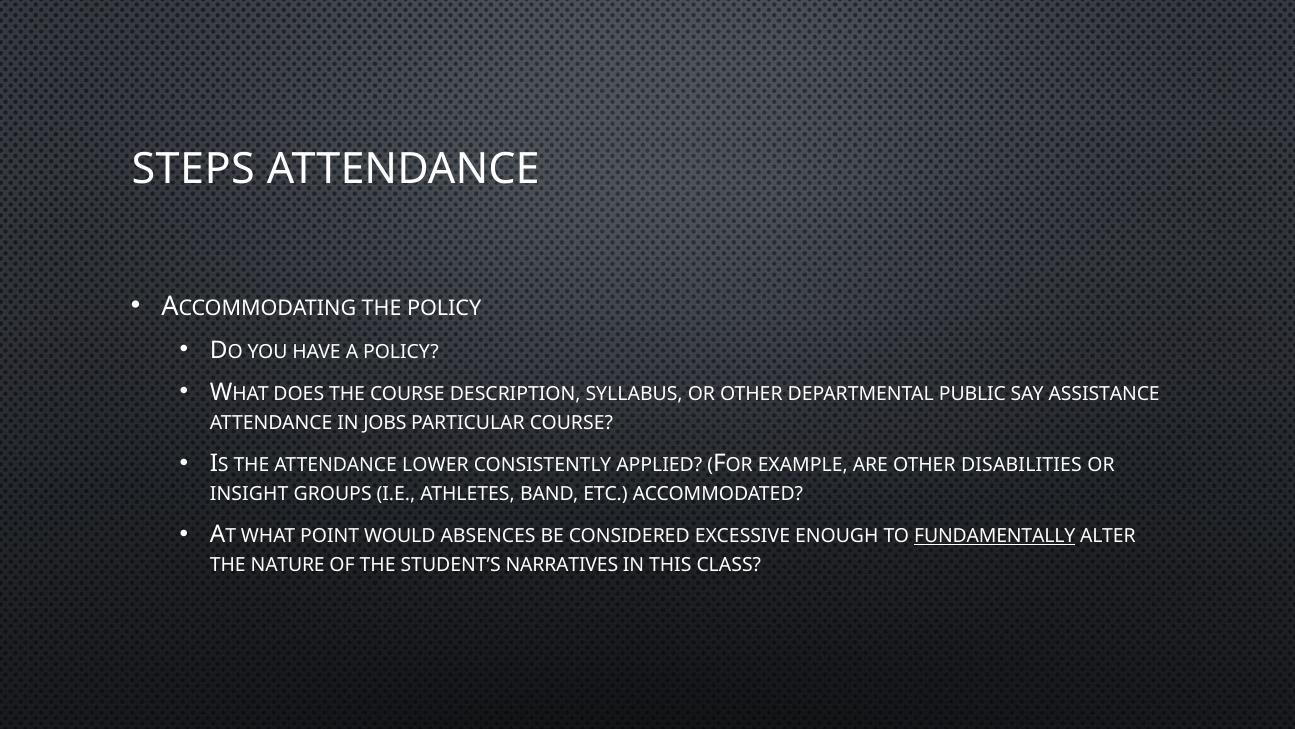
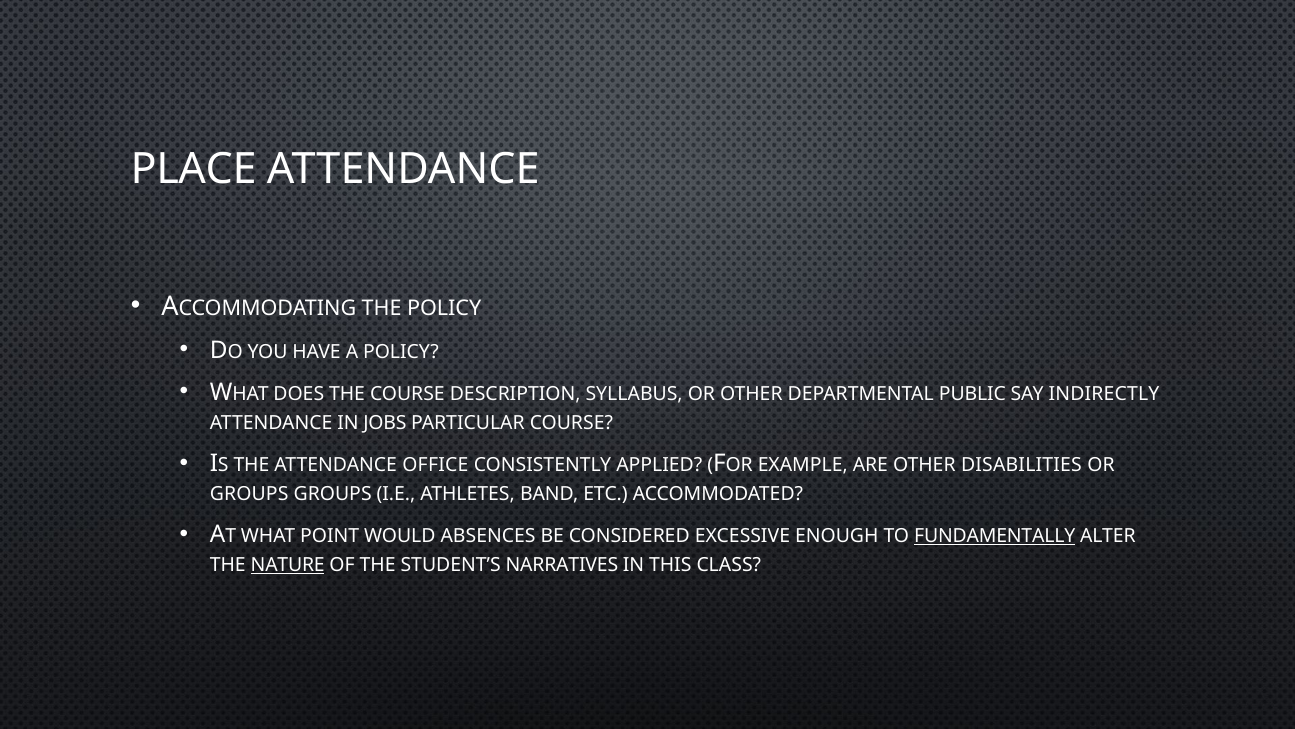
STEPS: STEPS -> PLACE (194, 169)
ASSISTANCE: ASSISTANCE -> INDIRECTLY (1104, 393)
LOWER: LOWER -> OFFICE (435, 465)
INSIGHT: INSIGHT -> GROUPS (249, 494)
NATURE underline: none -> present (288, 565)
